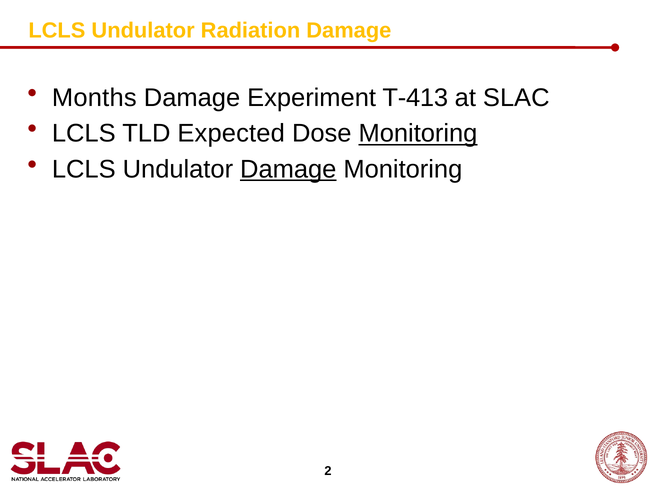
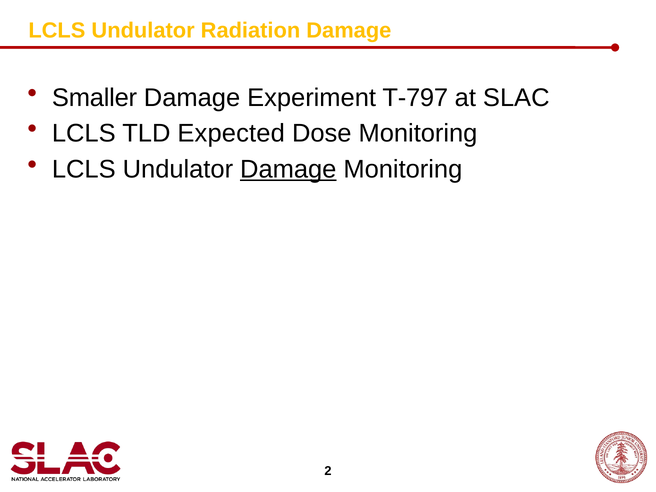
Months: Months -> Smaller (95, 98)
T-413: T-413 -> T-797 (415, 98)
Monitoring underline: present -> none (418, 134)
